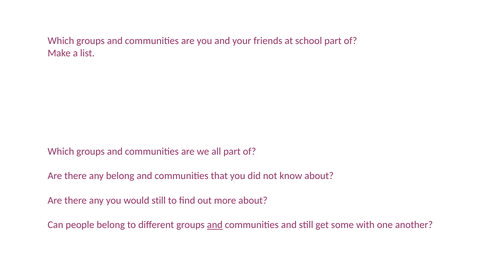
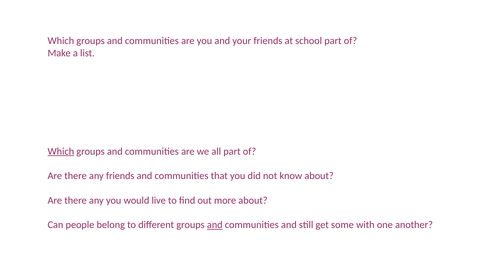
Which underline: none -> present (61, 151)
any belong: belong -> friends (120, 176)
would still: still -> live (159, 200)
